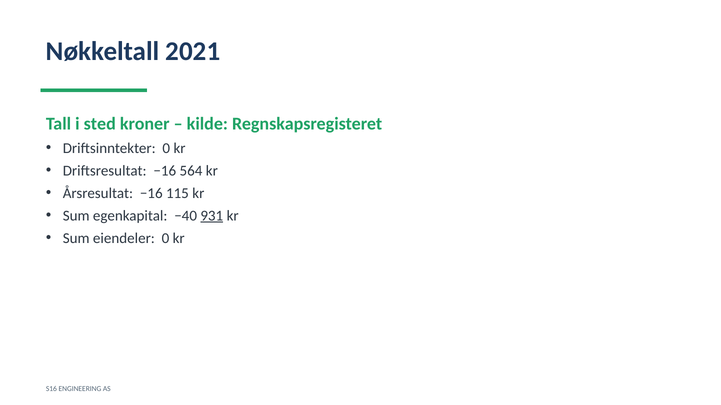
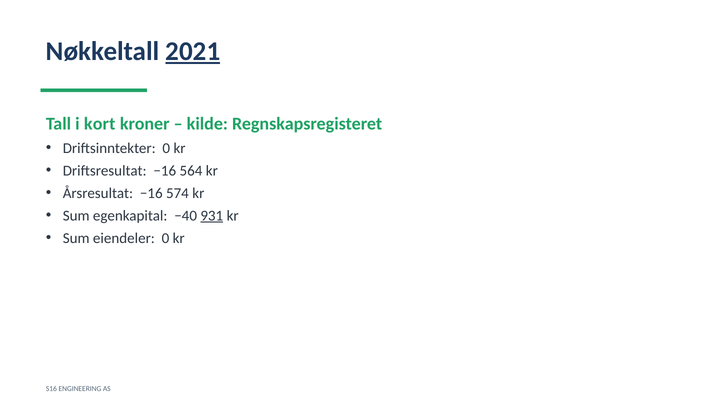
2021 underline: none -> present (193, 51)
sted: sted -> kort (100, 124)
115: 115 -> 574 (177, 193)
